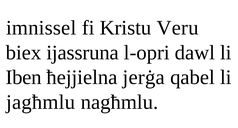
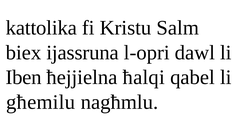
imnissel: imnissel -> kattolika (41, 28)
Veru: Veru -> Salm (178, 28)
jerġa: jerġa -> ħalqi (144, 77)
jagħmlu: jagħmlu -> għemilu (41, 102)
